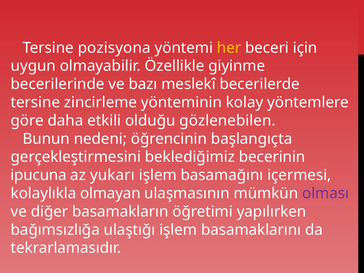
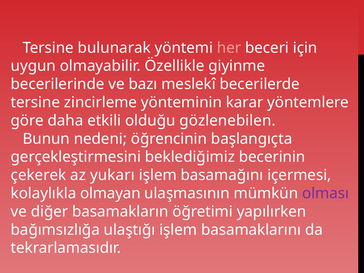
pozisyona: pozisyona -> bulunarak (114, 48)
her colour: yellow -> pink (229, 48)
kolay: kolay -> karar (245, 102)
ipucuna: ipucuna -> çekerek (39, 175)
